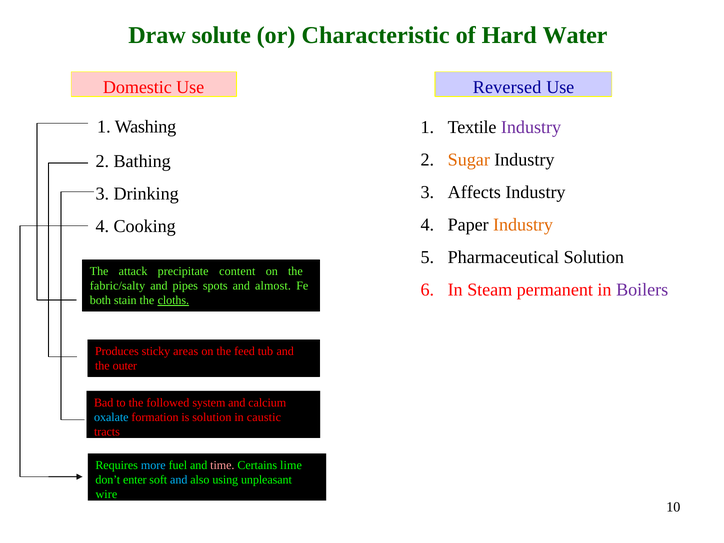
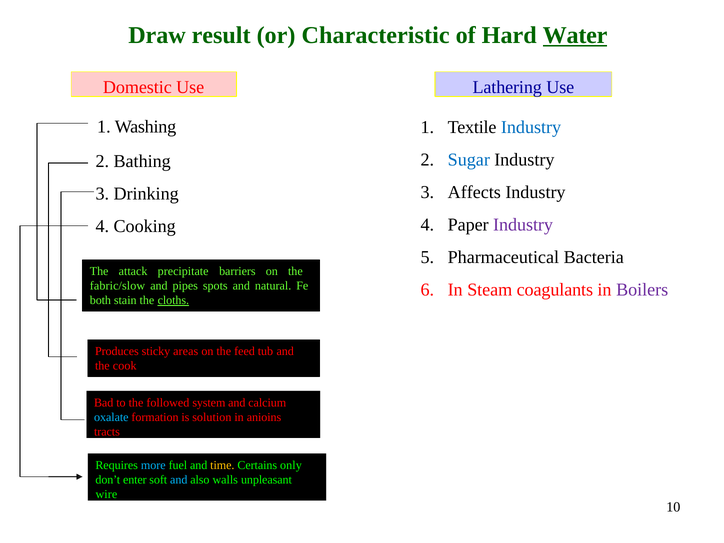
solute: solute -> result (221, 35)
Water underline: none -> present (575, 35)
Reversed: Reversed -> Lathering (507, 87)
Industry colour: purple -> blue (531, 127)
Sugar colour: orange -> blue (469, 160)
Industry colour: orange -> purple (523, 225)
Pharmaceutical Solution: Solution -> Bacteria (594, 257)
content: content -> barriers (237, 271)
fabric/salty: fabric/salty -> fabric/slow (117, 286)
almost: almost -> natural (273, 286)
permanent: permanent -> coagulants (555, 290)
outer: outer -> cook (125, 366)
caustic: caustic -> anioins (264, 417)
time colour: pink -> yellow (222, 465)
lime: lime -> only (291, 465)
using: using -> walls (225, 480)
